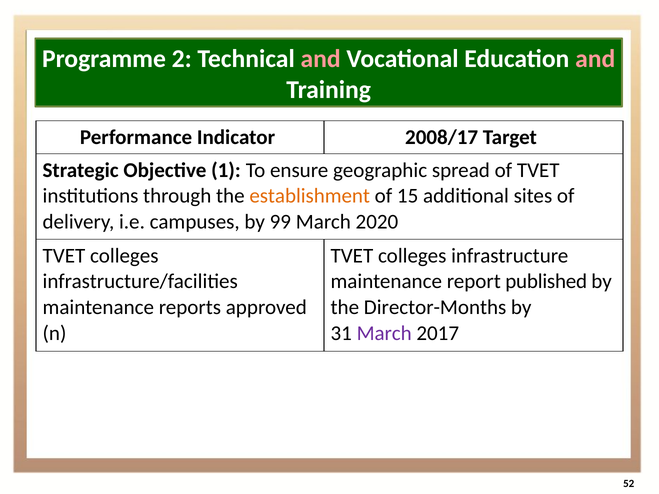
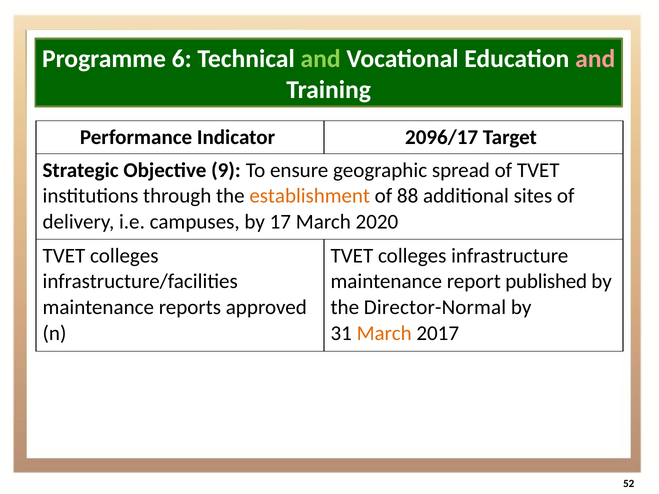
2: 2 -> 6 (182, 59)
and colour: pink -> light green (321, 59)
2008/17: 2008/17 -> 2096/17 (442, 137)
1: 1 -> 9 (226, 170)
15: 15 -> 88 (408, 196)
99: 99 -> 17 (280, 222)
Director-Months: Director-Months -> Director-Normal (435, 307)
March colour: purple -> orange (384, 333)
